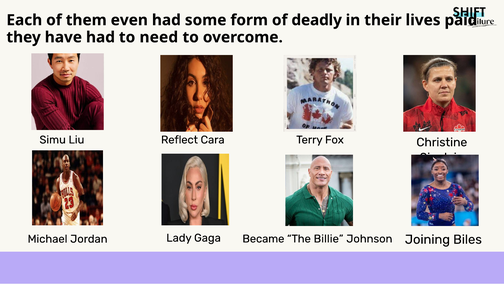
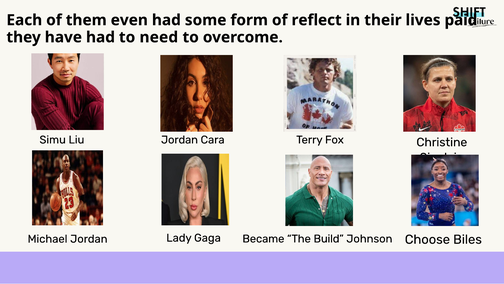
deadly: deadly -> reflect (317, 20)
Liu Reflect: Reflect -> Jordan (179, 140)
Billie: Billie -> Build (329, 238)
Joining: Joining -> Choose (427, 239)
